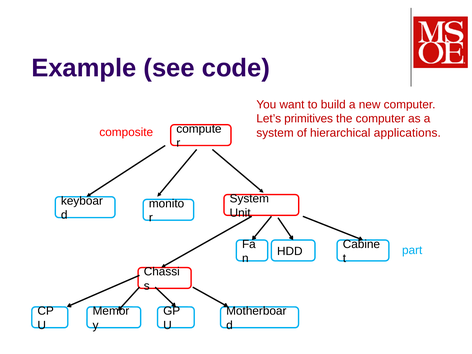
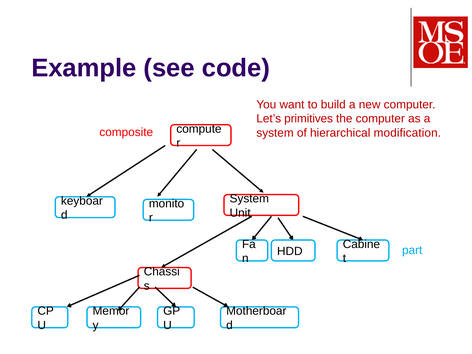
applications: applications -> modification (407, 133)
